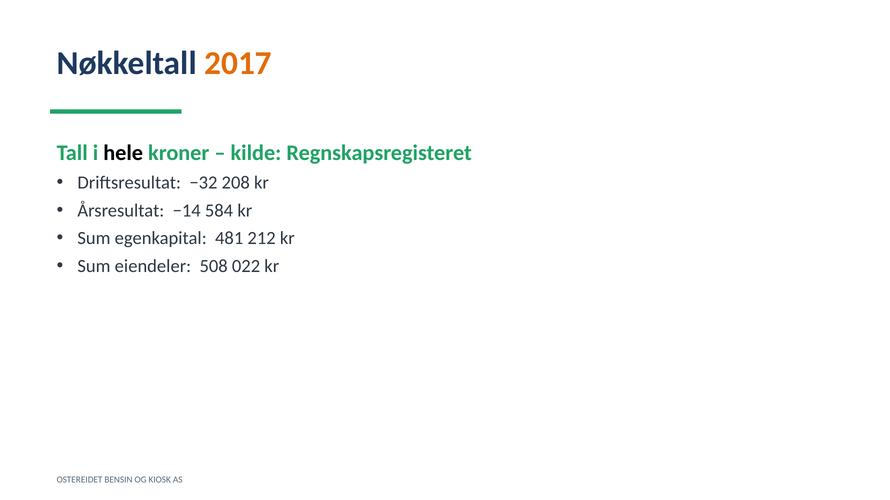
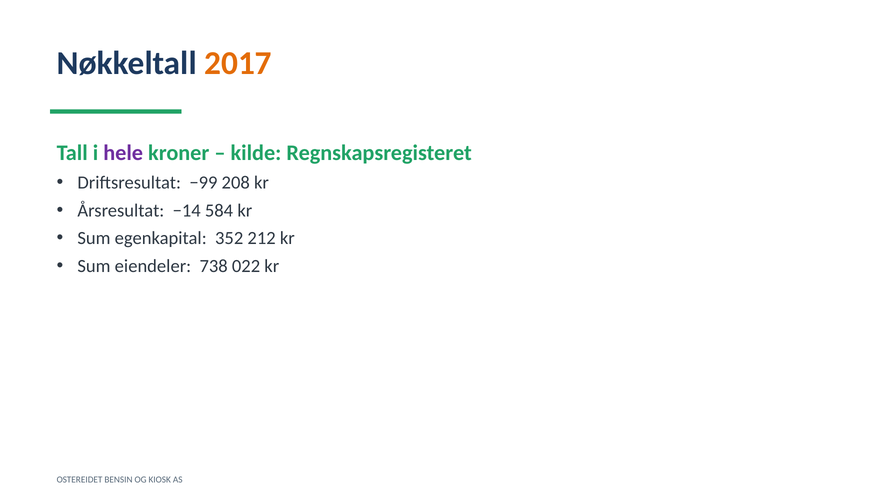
hele colour: black -> purple (123, 153)
−32: −32 -> −99 (203, 183)
481: 481 -> 352 (229, 239)
508: 508 -> 738 (214, 266)
